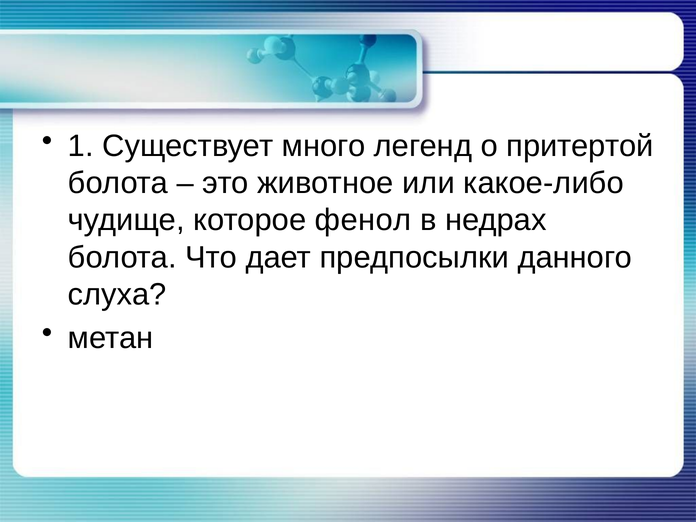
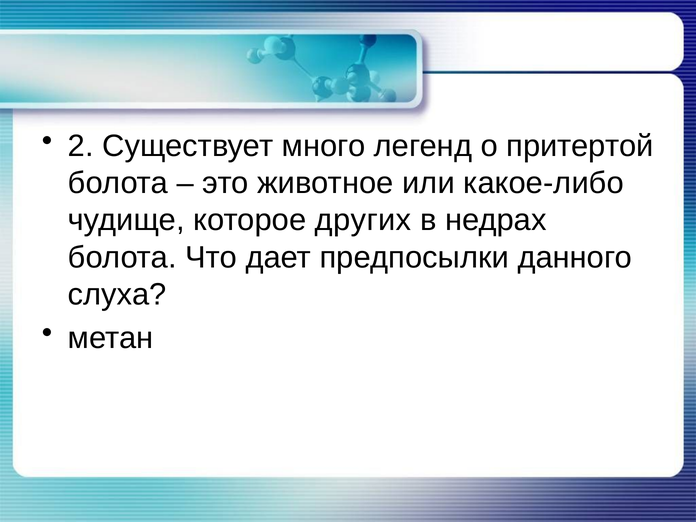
1: 1 -> 2 (81, 146)
фенол: фенол -> других (363, 220)
